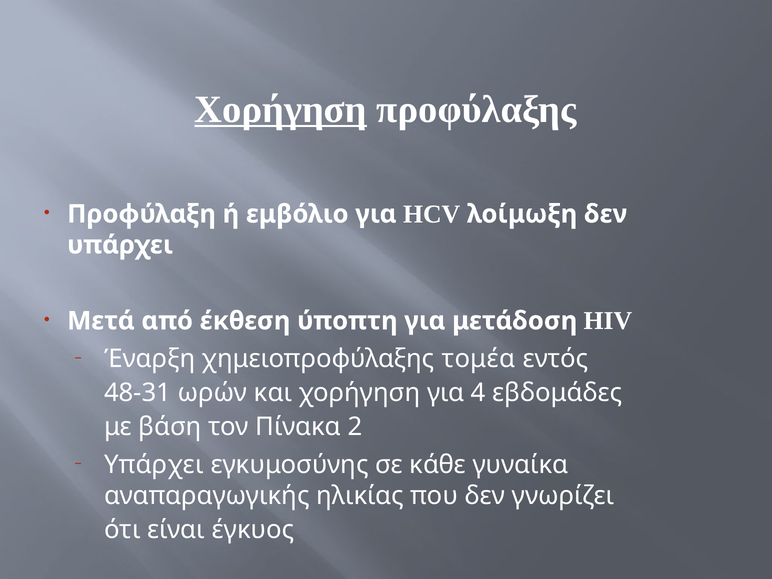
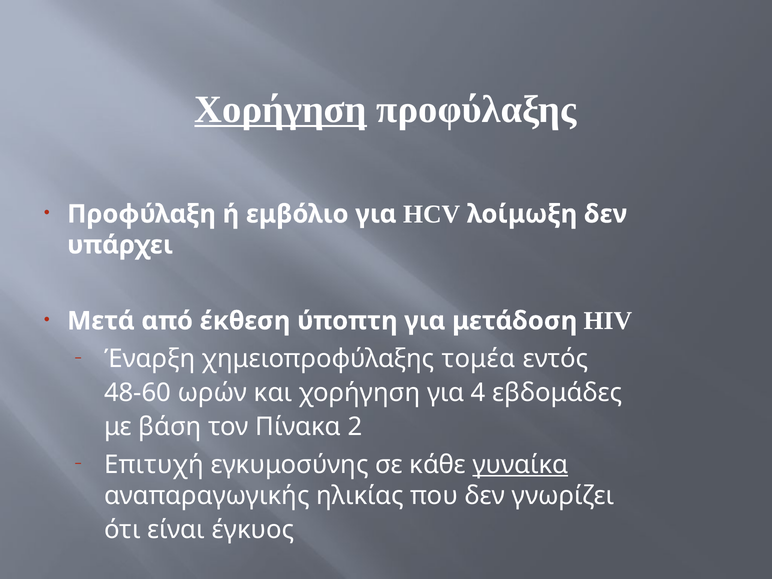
48-31: 48-31 -> 48-60 (138, 393)
Υπάρχει: Υπάρχει -> Επιτυχή (154, 465)
γυναίκα underline: none -> present (520, 465)
